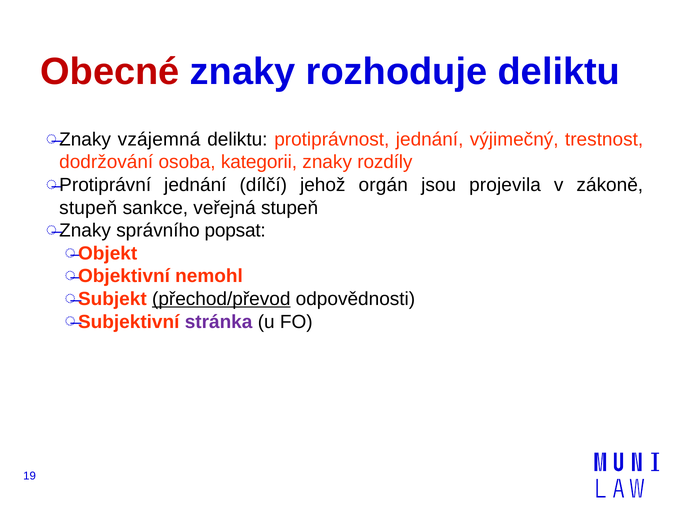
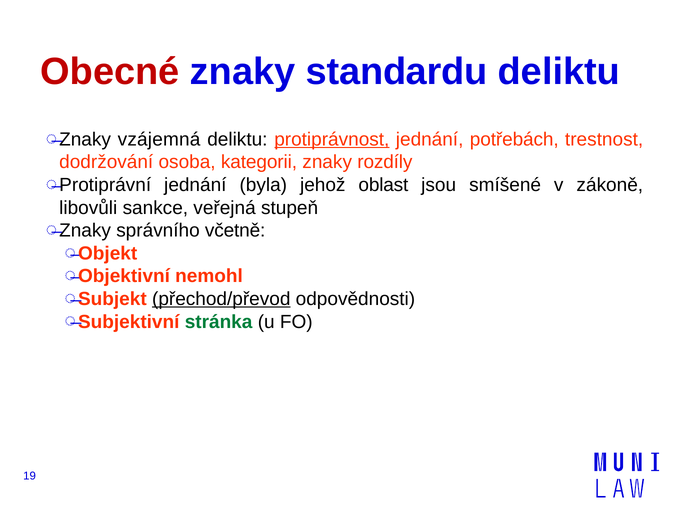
rozhoduje: rozhoduje -> standardu (397, 72)
protiprávnost underline: none -> present (332, 139)
výjimečný: výjimečný -> potřebách (514, 139)
dílčí: dílčí -> byla (263, 185)
orgán: orgán -> oblast (383, 185)
projevila: projevila -> smíšené (505, 185)
stupeň: stupeň -> libovůli (88, 208)
popsat: popsat -> včetně (235, 231)
stránka colour: purple -> green (219, 322)
